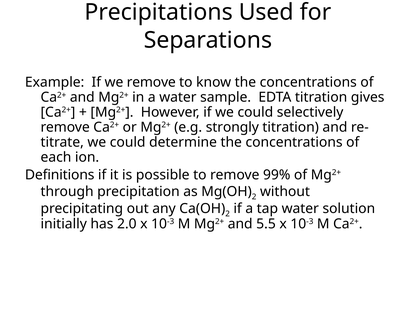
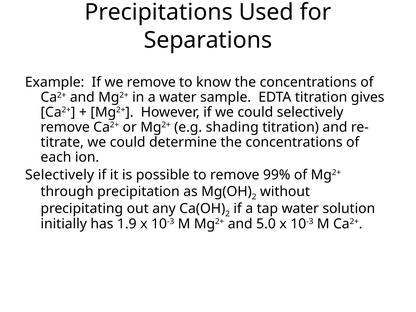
strongly: strongly -> shading (232, 127)
Definitions: Definitions -> Selectively (60, 175)
2.0: 2.0 -> 1.9 (127, 224)
5.5: 5.5 -> 5.0 (266, 224)
